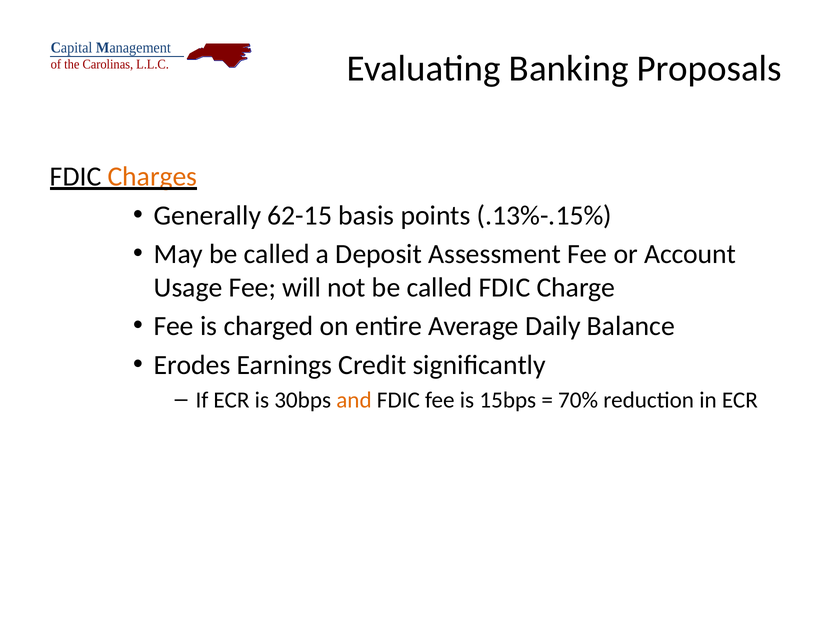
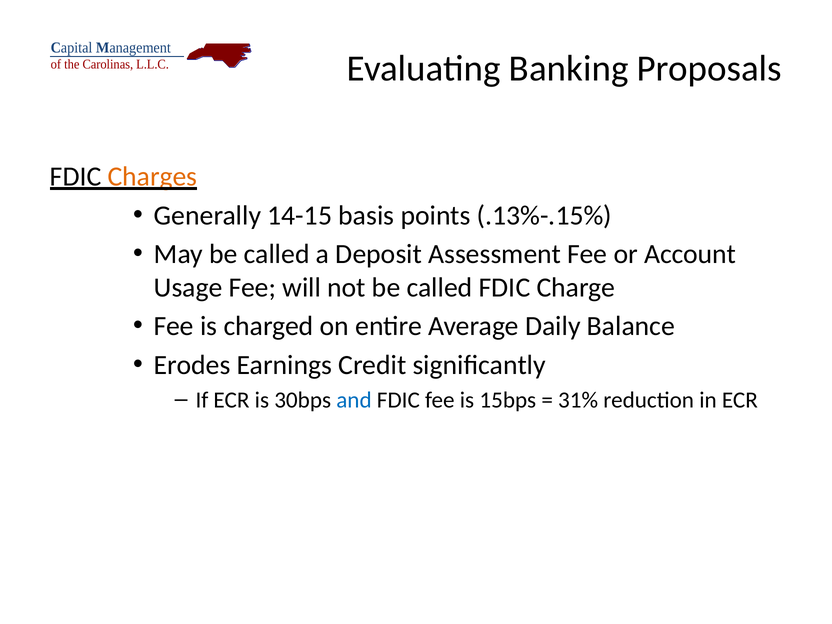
62-15: 62-15 -> 14-15 (300, 215)
and colour: orange -> blue (354, 400)
70%: 70% -> 31% (578, 400)
